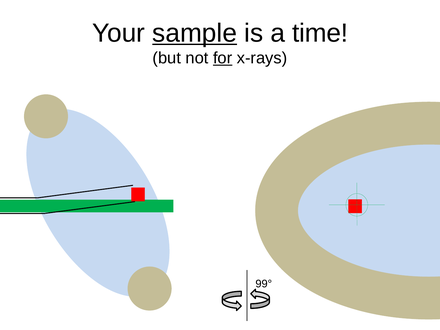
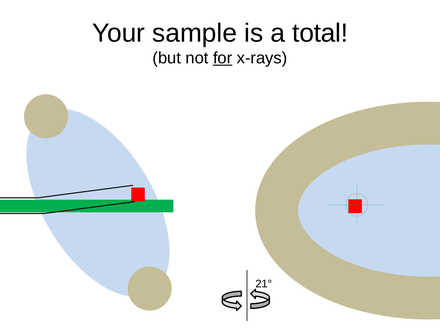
sample underline: present -> none (195, 33)
time: time -> total (320, 33)
99°: 99° -> 21° (264, 284)
